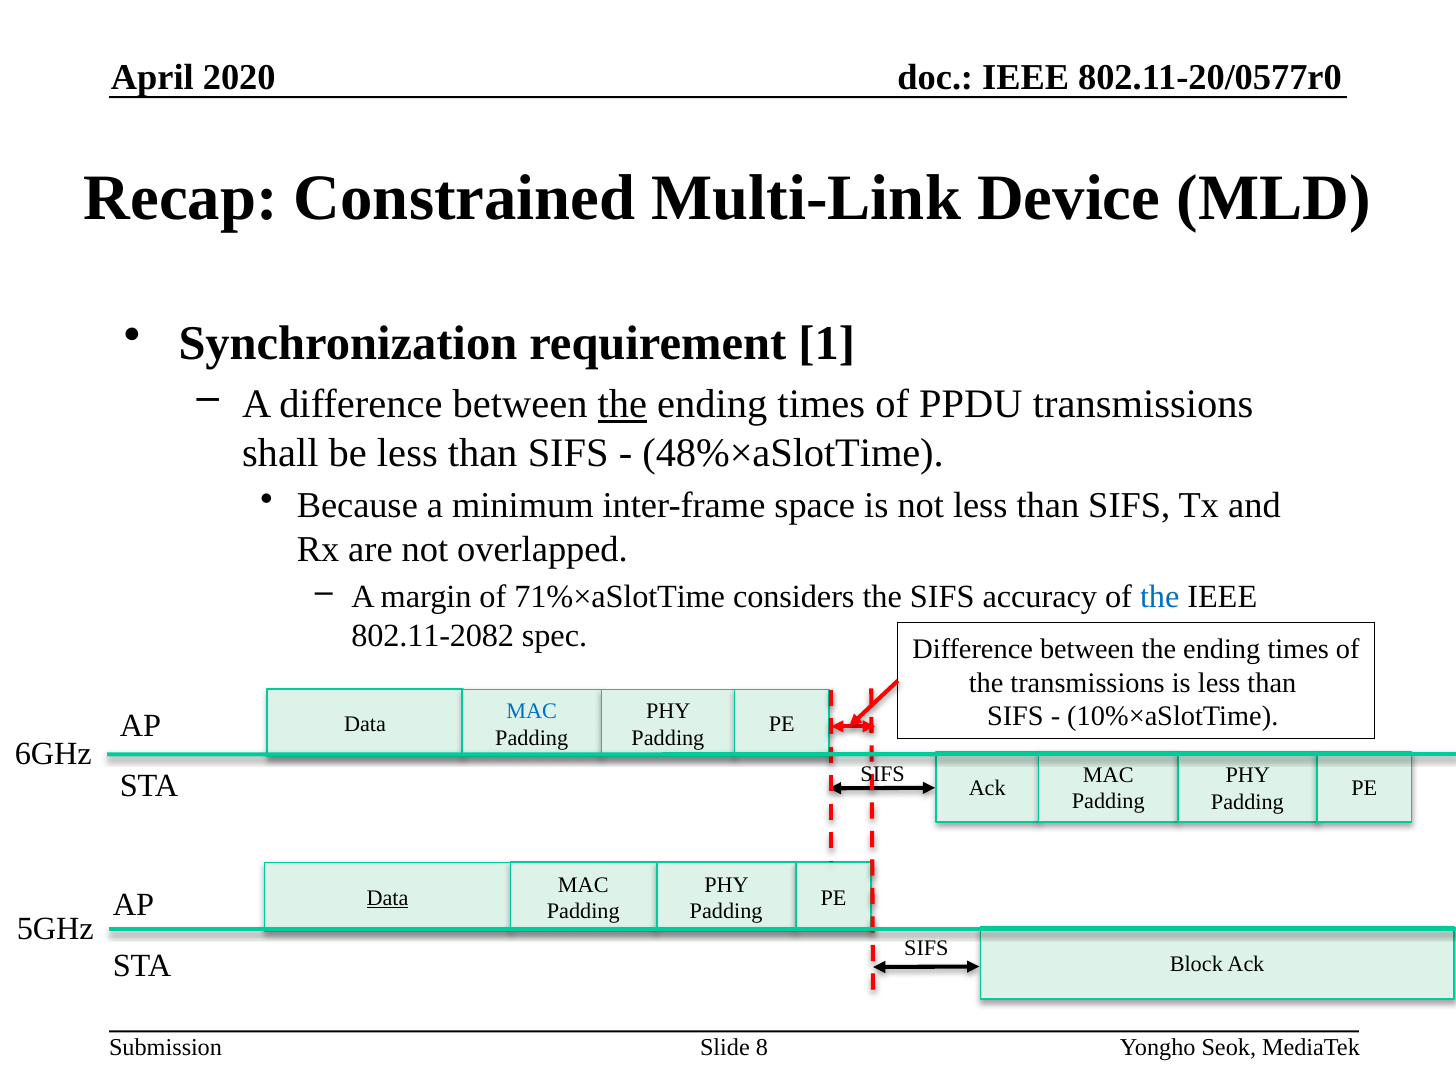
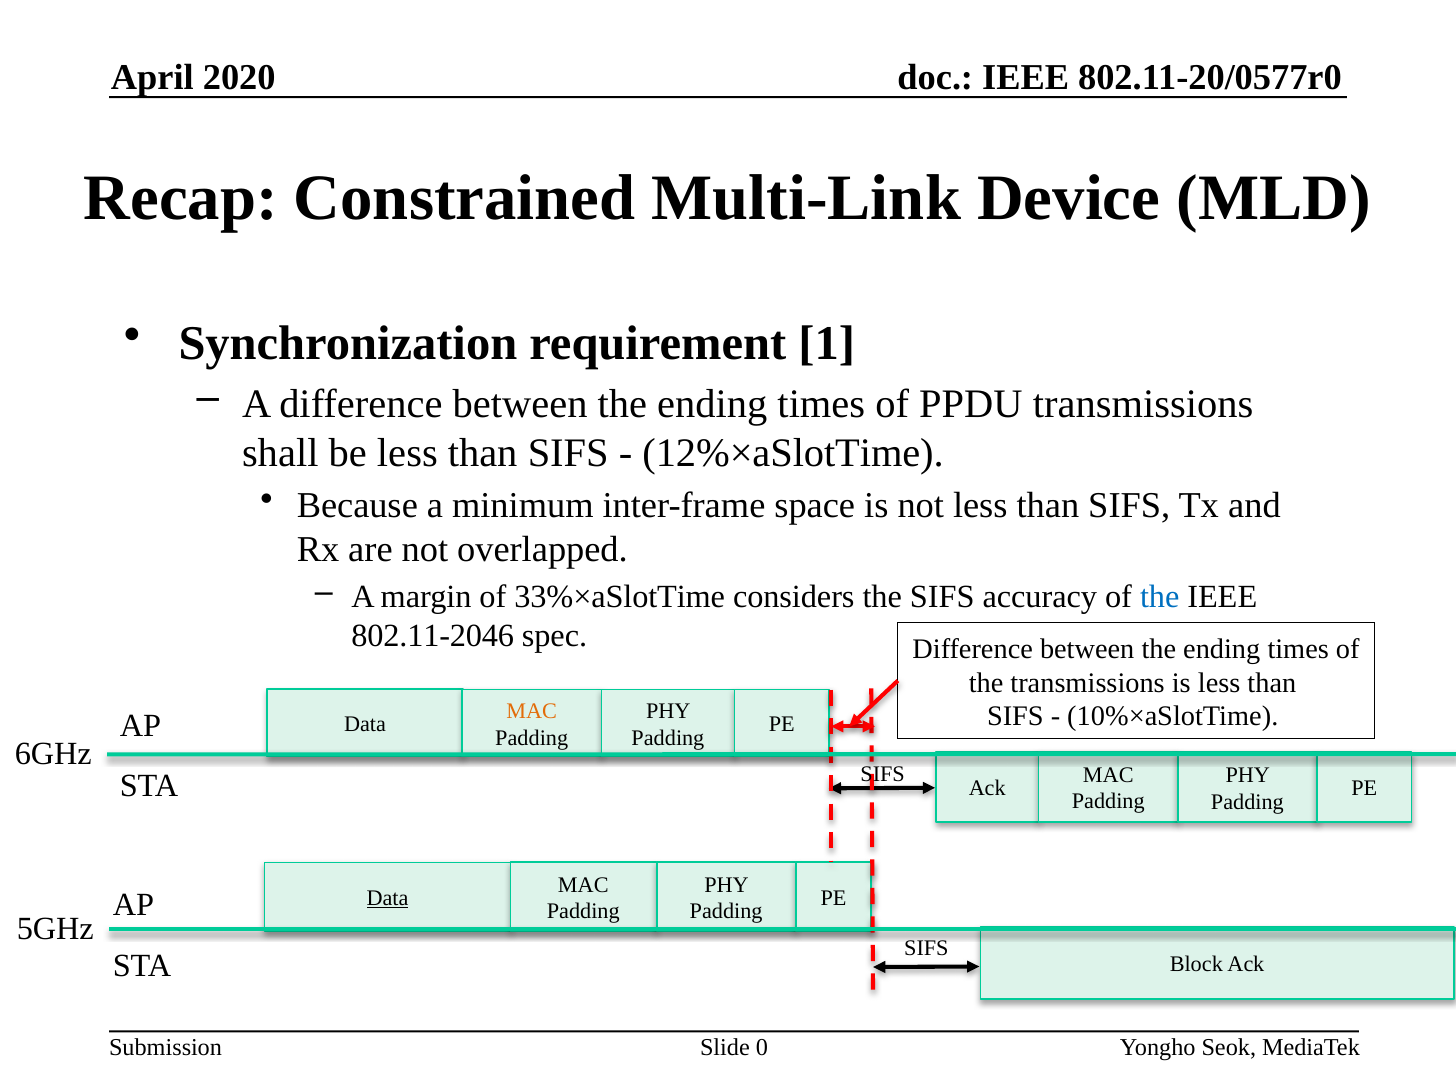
the underline: present -> none (622, 404)
48%×aSlotTime: 48%×aSlotTime -> 12%×aSlotTime (793, 453)
71%×aSlotTime: 71%×aSlotTime -> 33%×aSlotTime (620, 597)
802.11-2082: 802.11-2082 -> 802.11-2046 (433, 636)
MAC colour: blue -> orange (532, 711)
8: 8 -> 0 (762, 1047)
